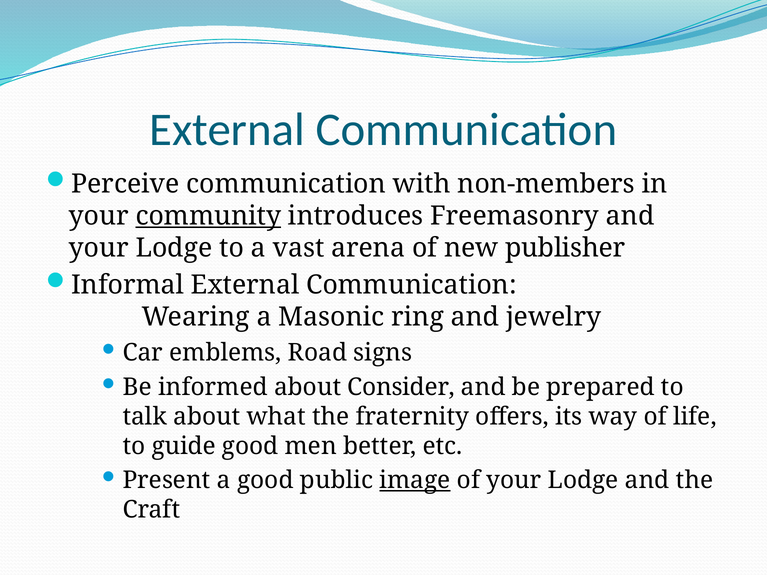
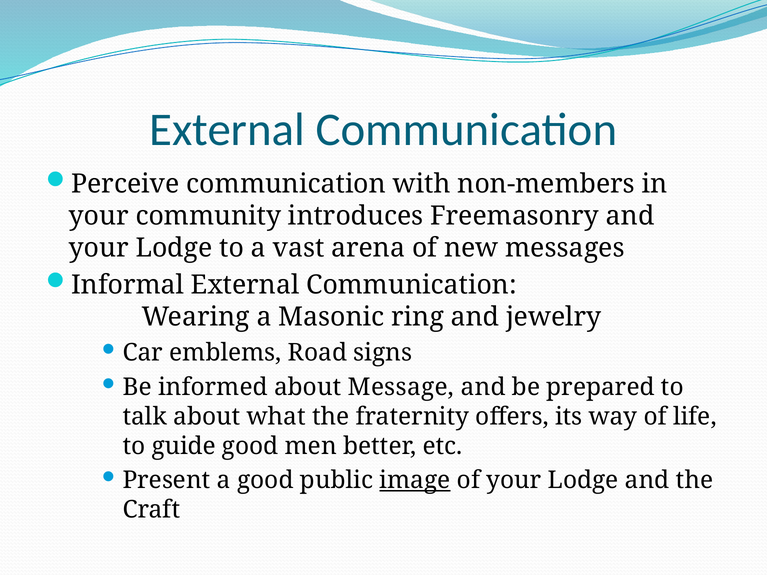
community underline: present -> none (208, 216)
publisher: publisher -> messages (565, 248)
Consider: Consider -> Message (401, 387)
